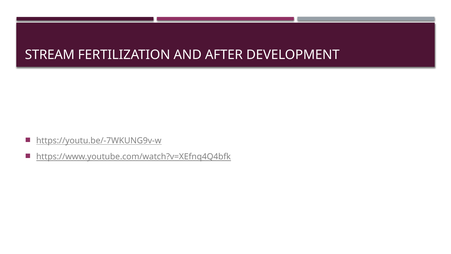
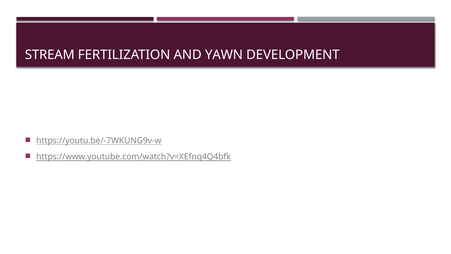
AFTER: AFTER -> YAWN (224, 55)
